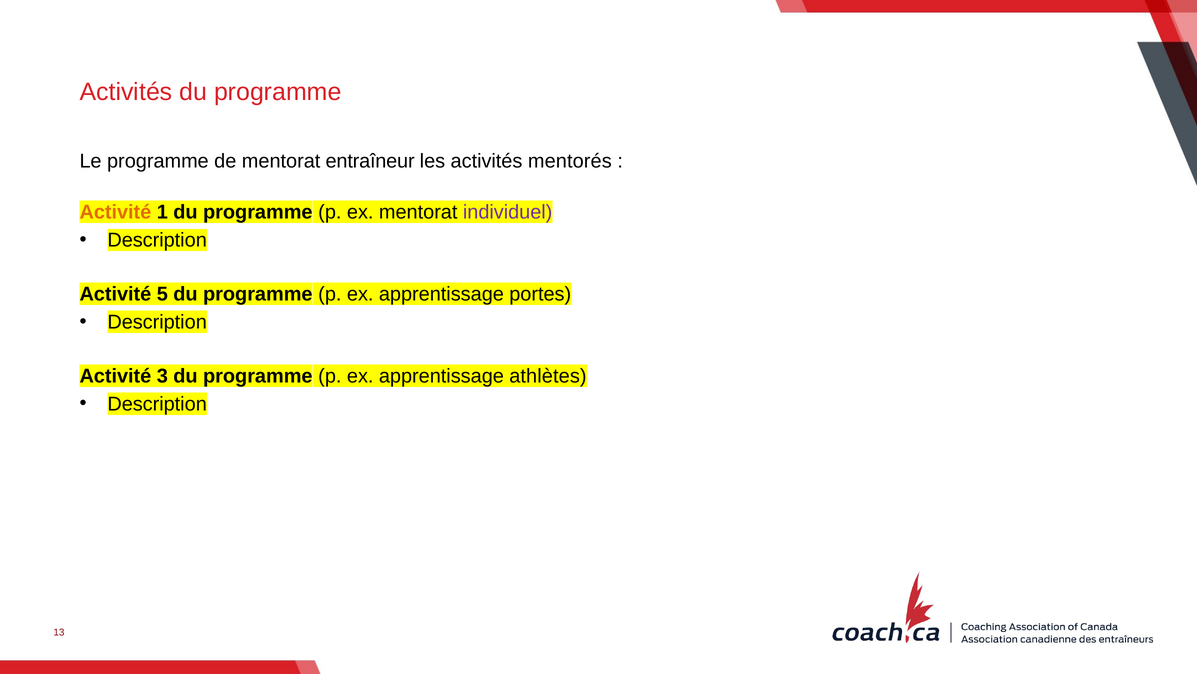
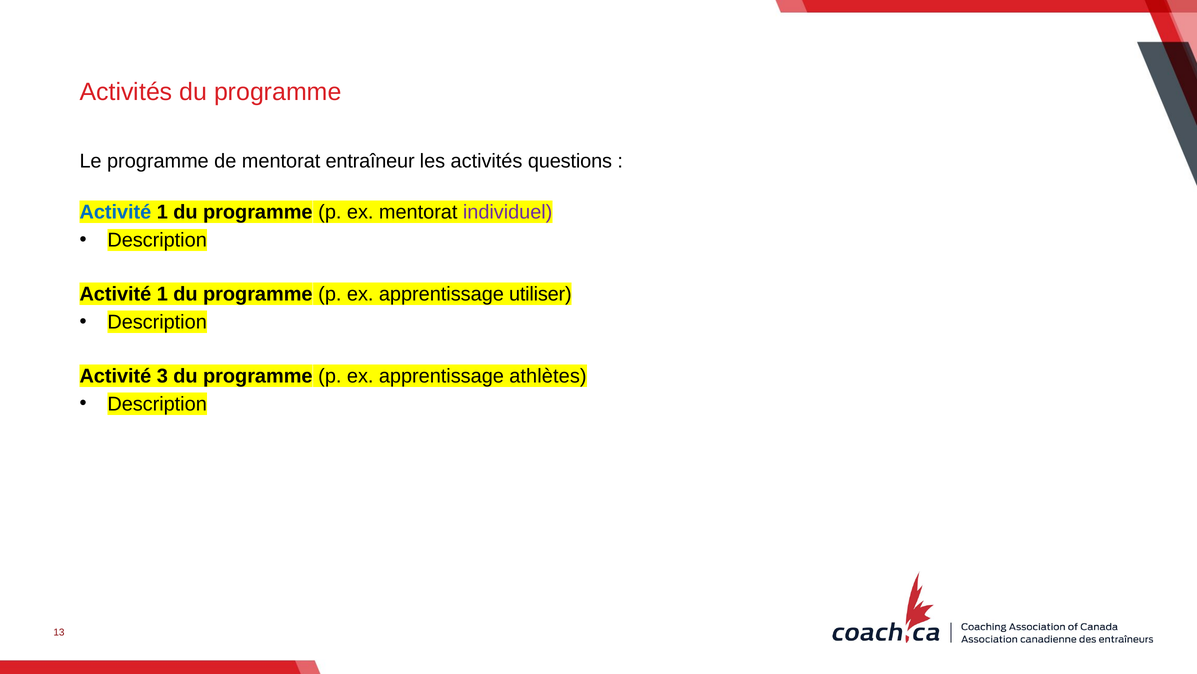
mentorés: mentorés -> questions (570, 161)
Activité colour: orange -> blue (115, 212)
5: 5 -> 1 (162, 294)
portes: portes -> utiliser (540, 294)
